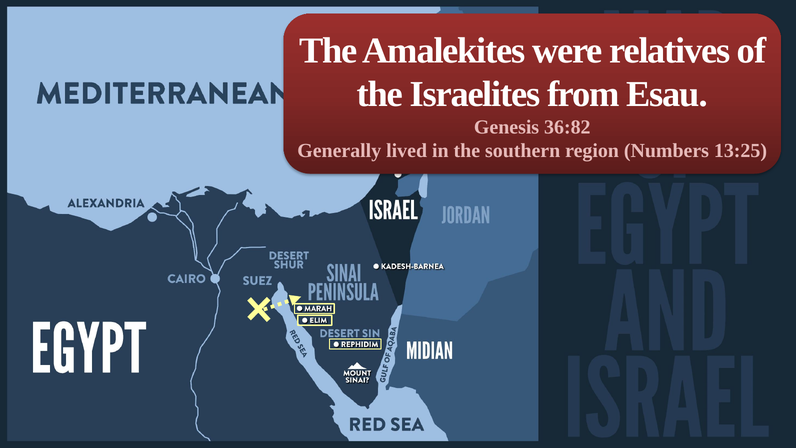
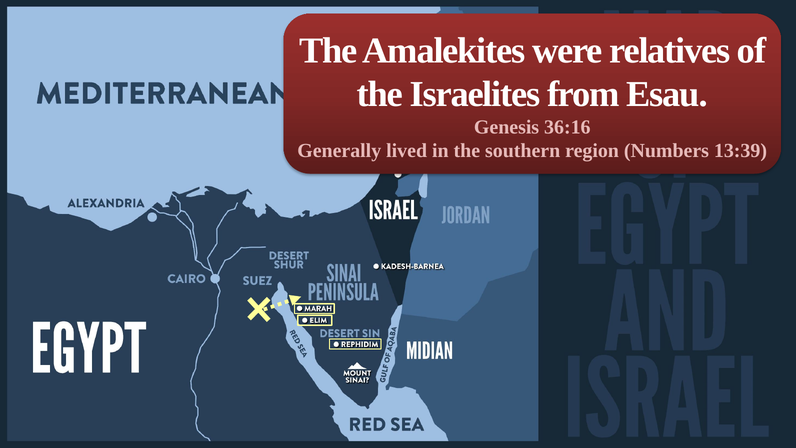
36:82: 36:82 -> 36:16 (567, 127)
13:25: 13:25 -> 13:39 (740, 151)
